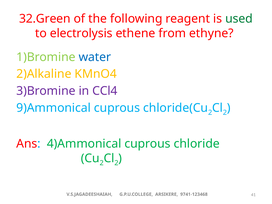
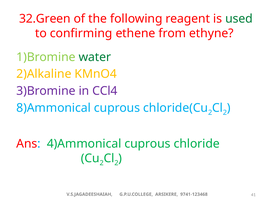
electrolysis: electrolysis -> confirming (81, 33)
water colour: blue -> green (95, 57)
9)Ammonical: 9)Ammonical -> 8)Ammonical (54, 108)
